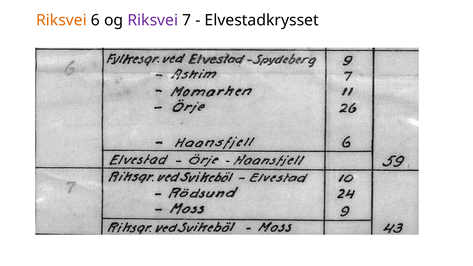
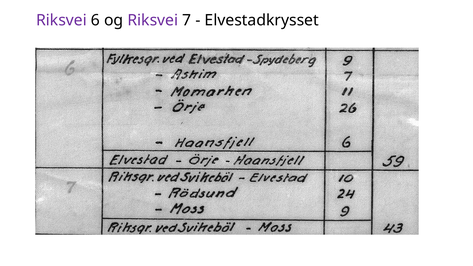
Riksvei colour: orange -> purple (61, 20)
